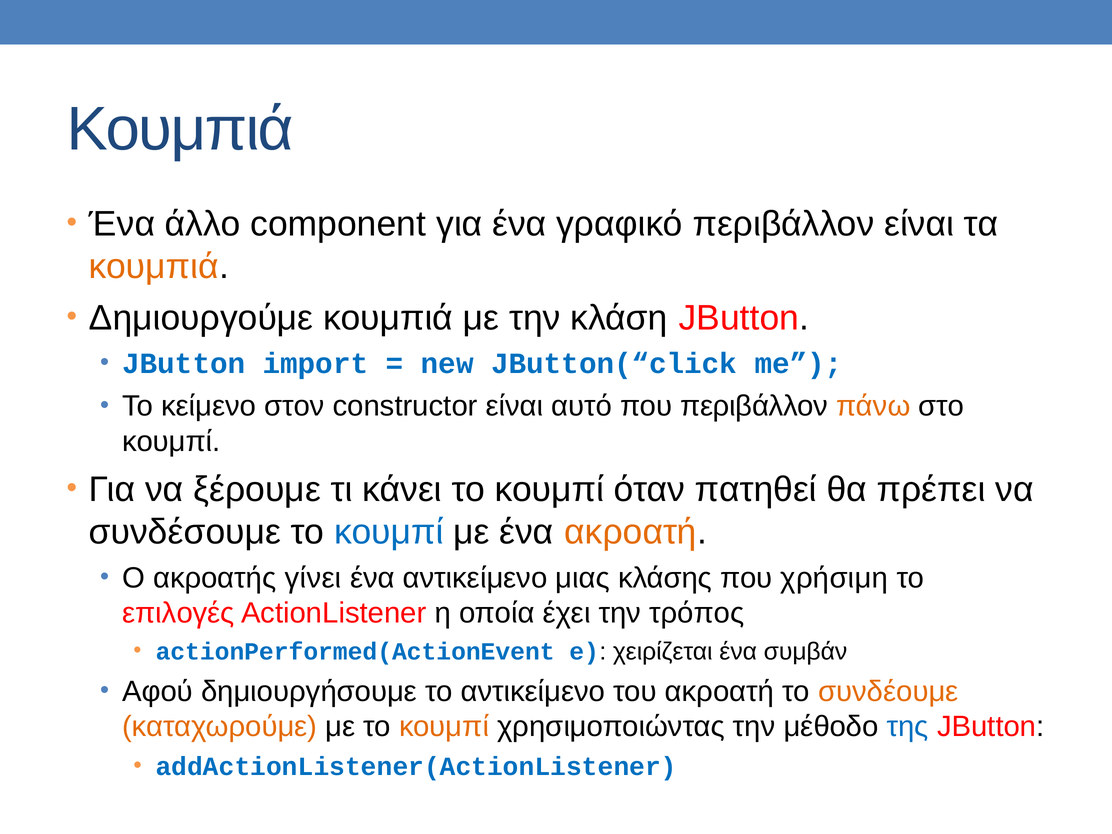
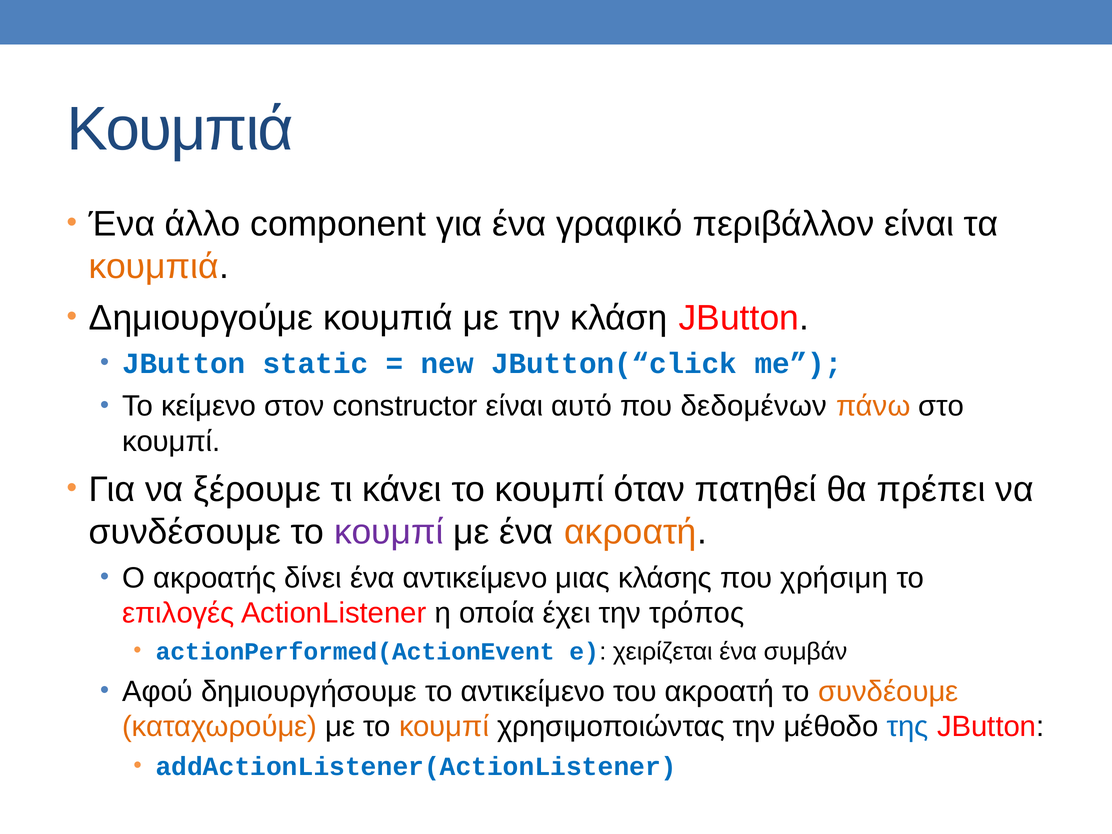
import: import -> static (315, 364)
που περιβάλλον: περιβάλλον -> δεδομένων (754, 406)
κουμπί colour: blue -> purple (389, 532)
γίνει: γίνει -> δίνει (313, 578)
